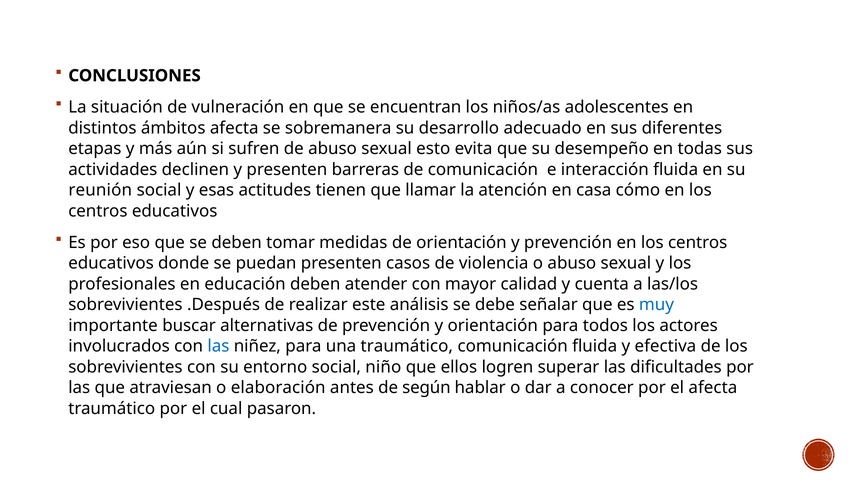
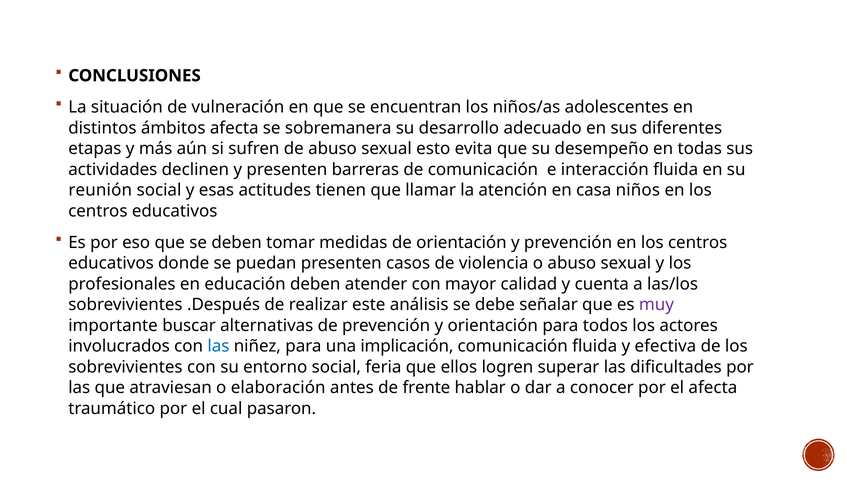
cómo: cómo -> niños (638, 190)
muy colour: blue -> purple (656, 305)
una traumático: traumático -> implicación (407, 346)
niño: niño -> feria (383, 367)
según: según -> frente (426, 388)
